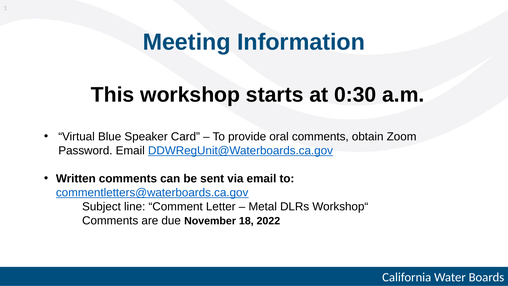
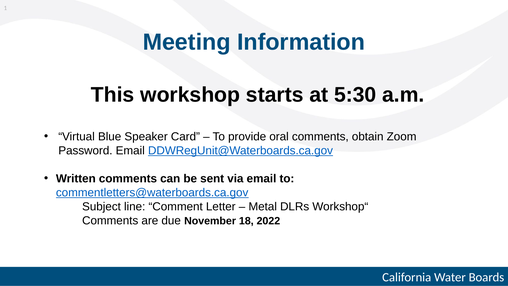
0:30: 0:30 -> 5:30 (355, 95)
